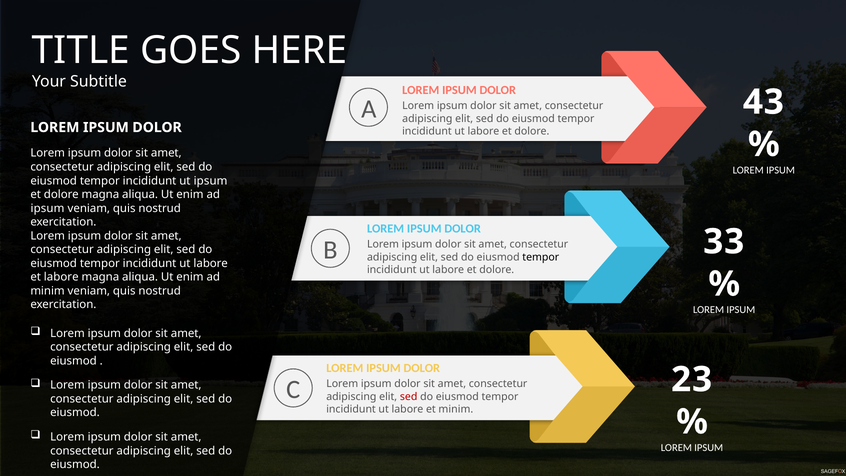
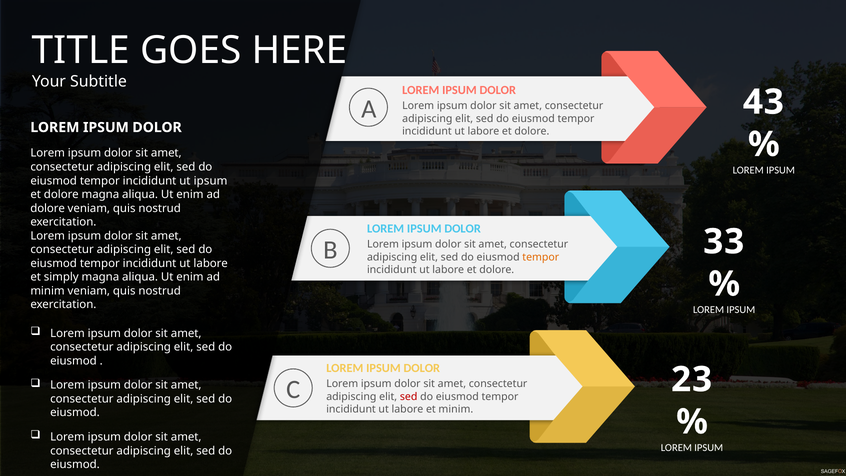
ipsum: ipsum -> dolore (48, 208)
tempor colour: black -> orange (541, 257)
et labore: labore -> simply (61, 277)
